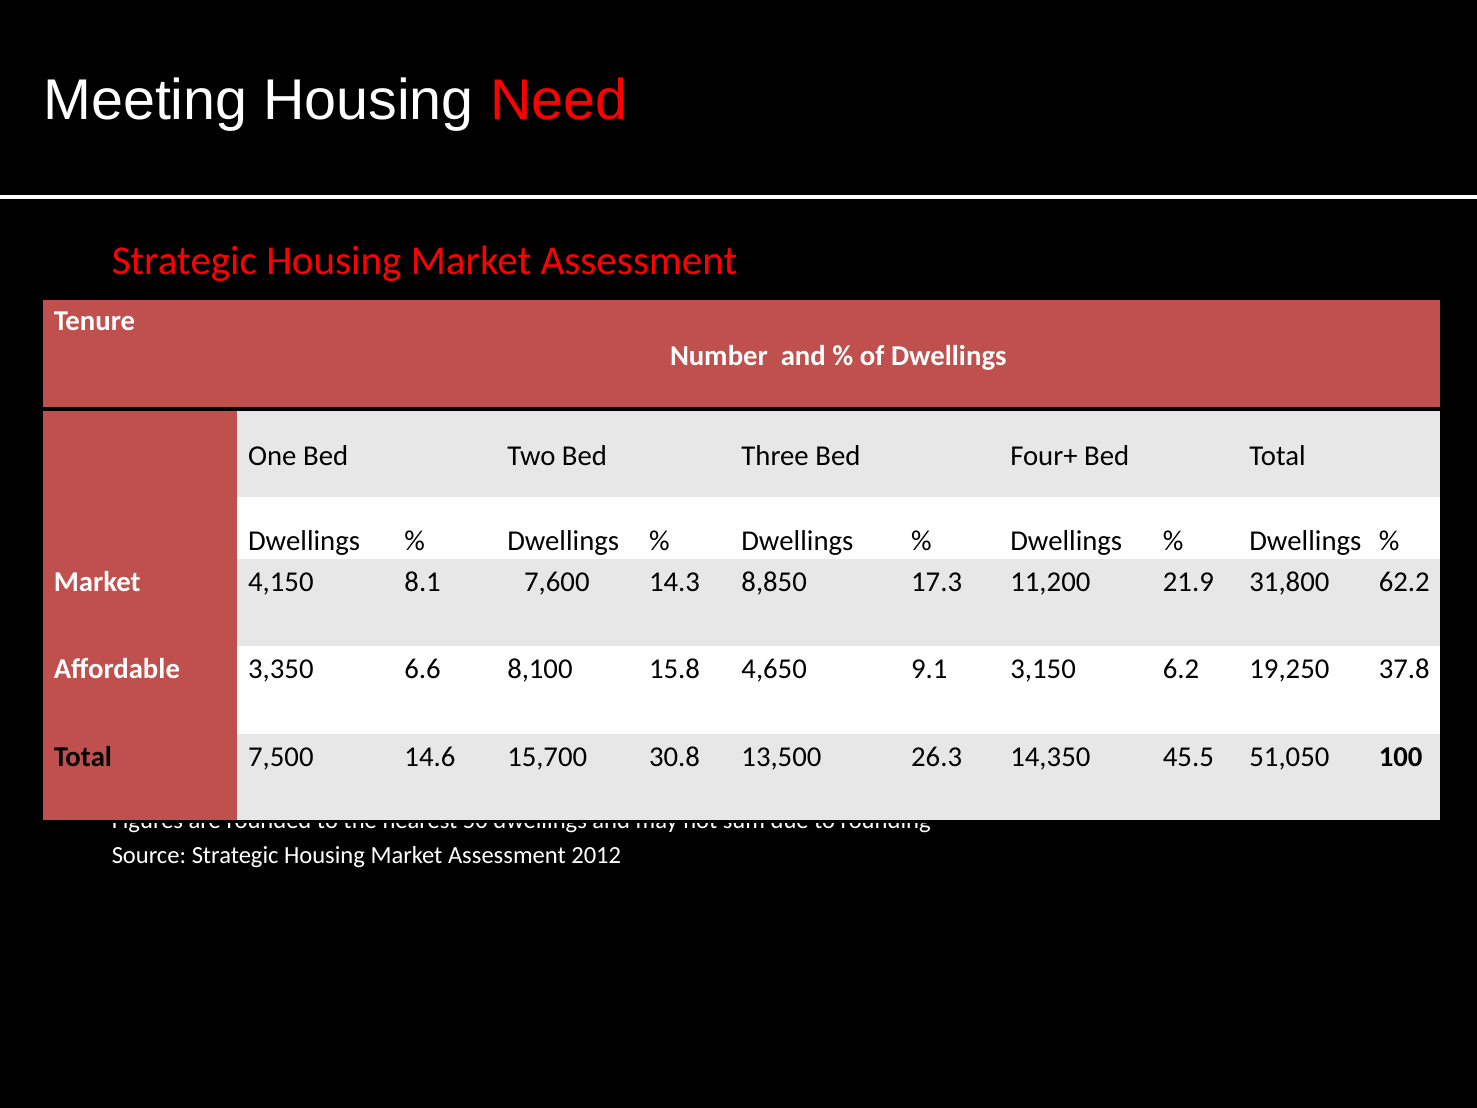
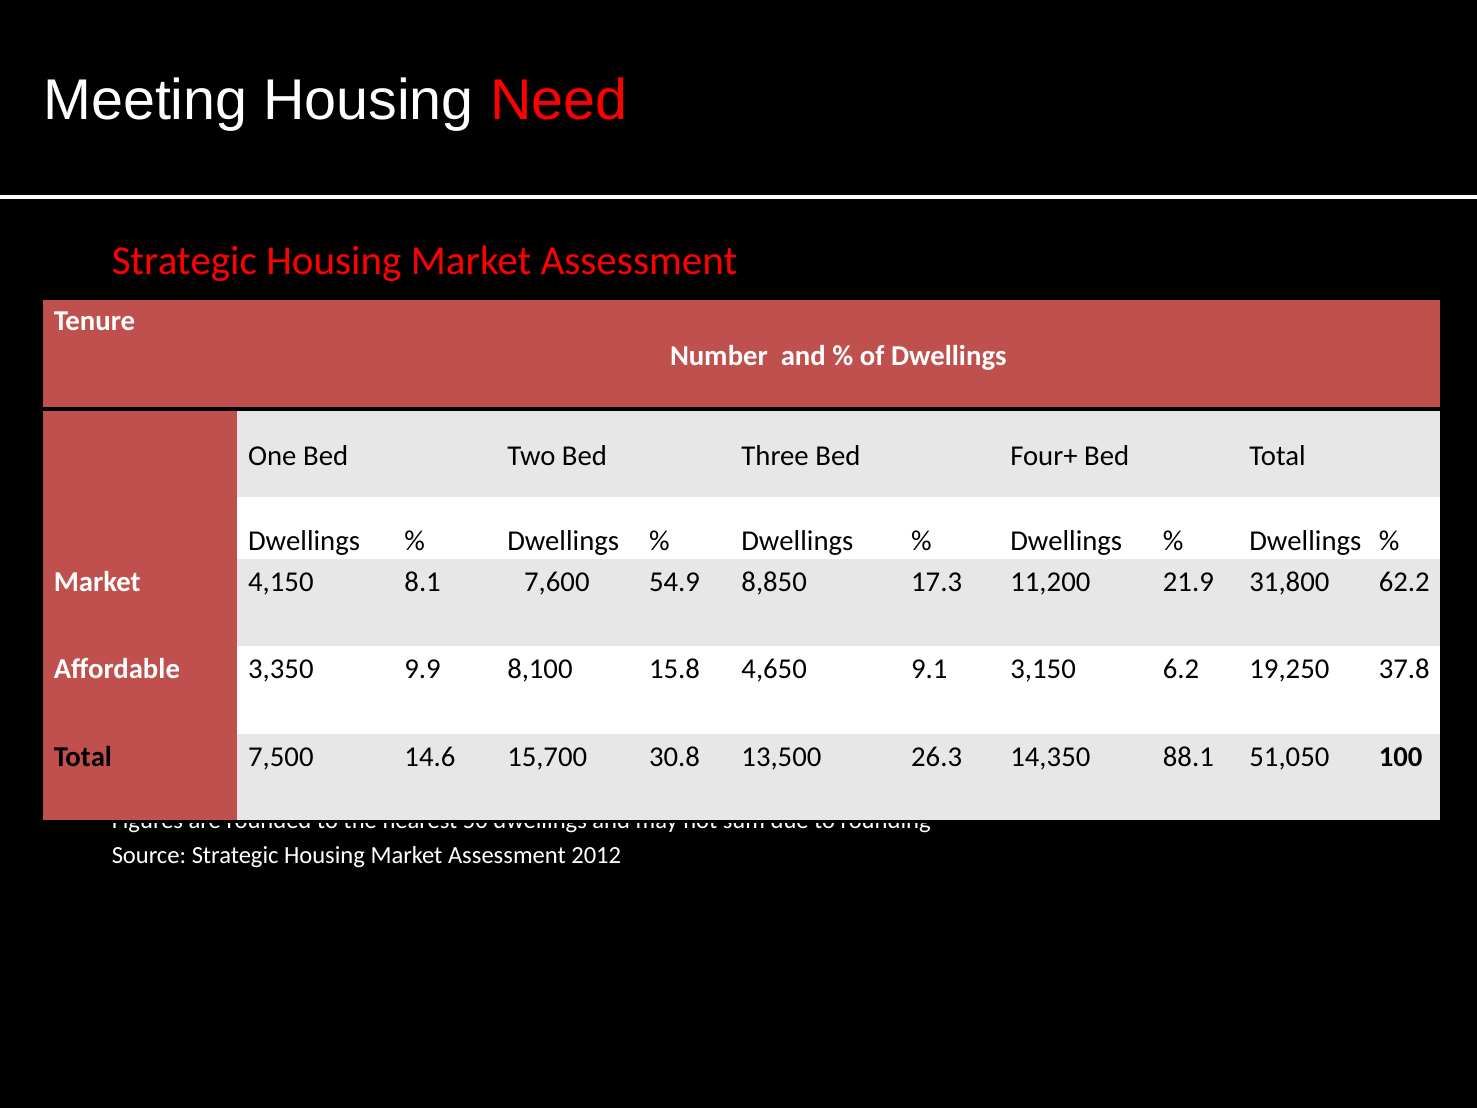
14.3: 14.3 -> 54.9 (674, 582)
6.6: 6.6 -> 9.9 (423, 669)
45.5: 45.5 -> 88.1 (1188, 757)
